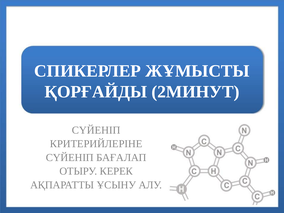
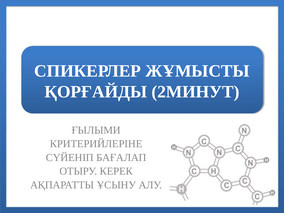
СҮЙЕНІП: СҮЙЕНІП -> ҒЫЛЫМИ (96, 130)
